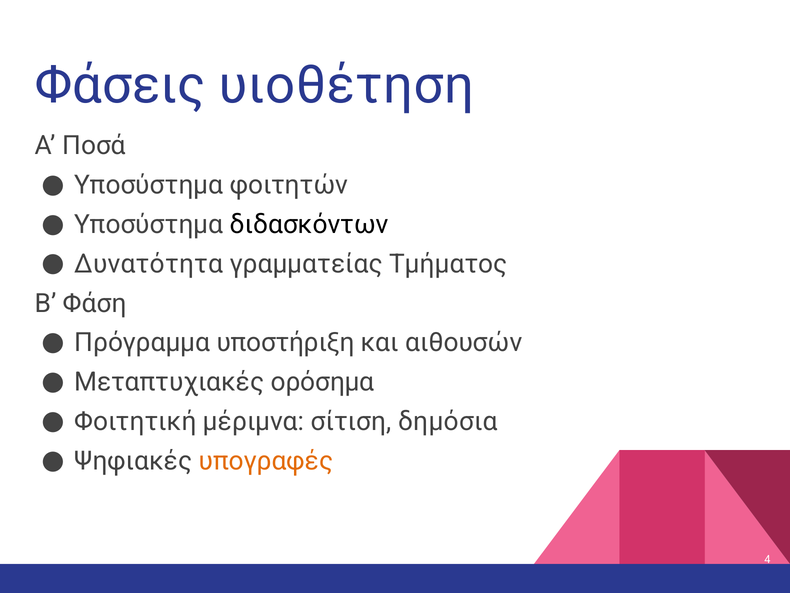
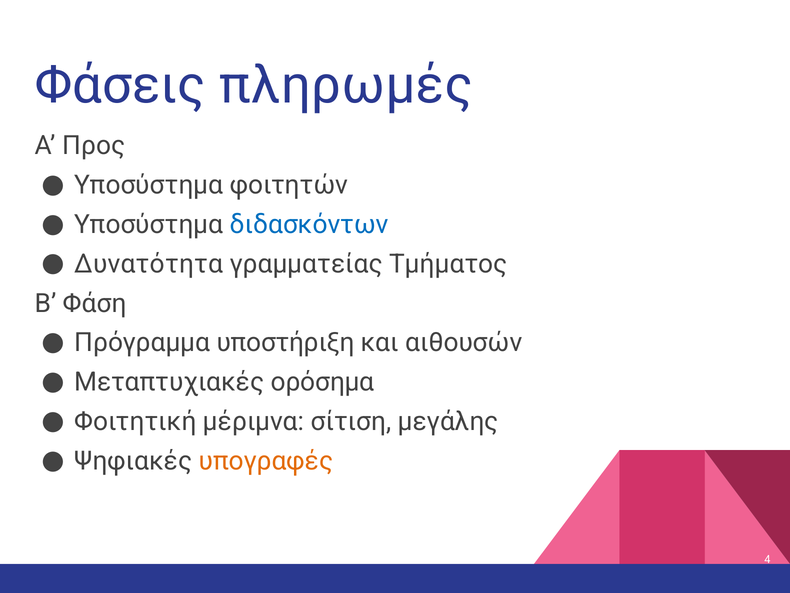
υιοθέτηση: υιοθέτηση -> πληρωμές (346, 85)
Ποσά: Ποσά -> Προς (94, 145)
διδασκόντων colour: black -> blue (309, 224)
δημόσια: δημόσια -> μεγάλης (448, 421)
